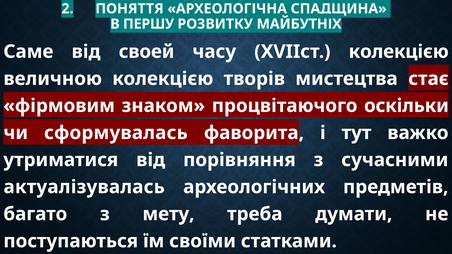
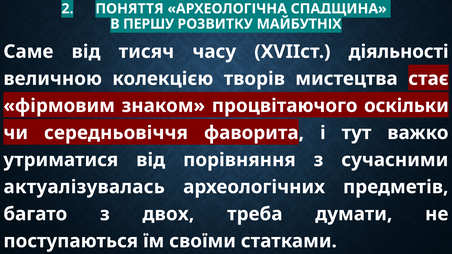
своей: своей -> тисяч (146, 52)
XVIIст колекцією: колекцією -> діяльності (399, 52)
сформувалась: сформувалась -> середньовіччя (116, 133)
мету: мету -> двох (168, 214)
